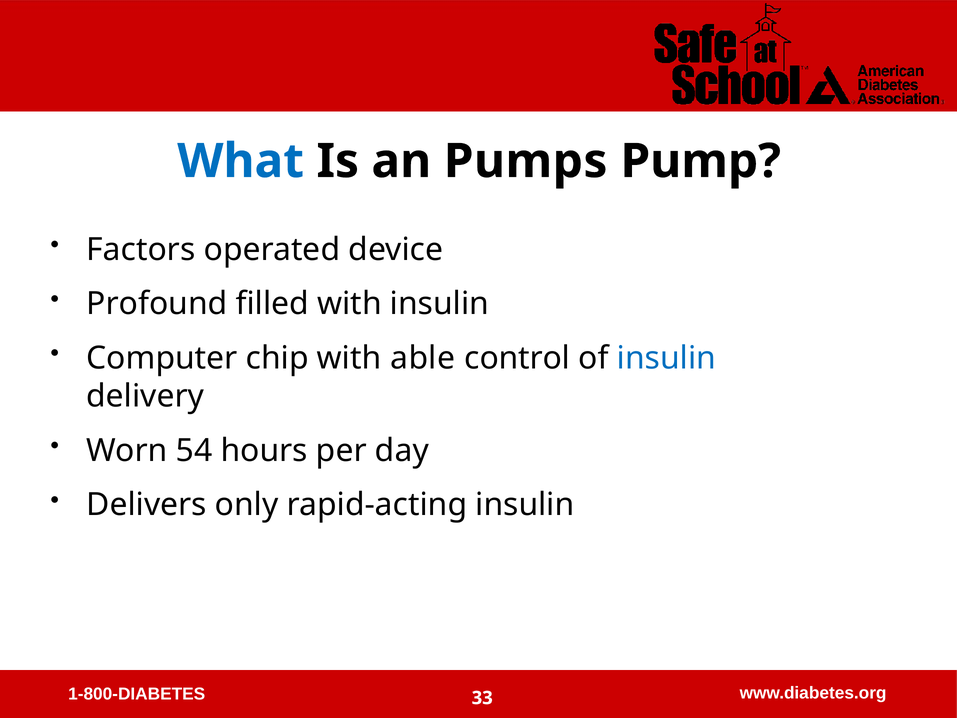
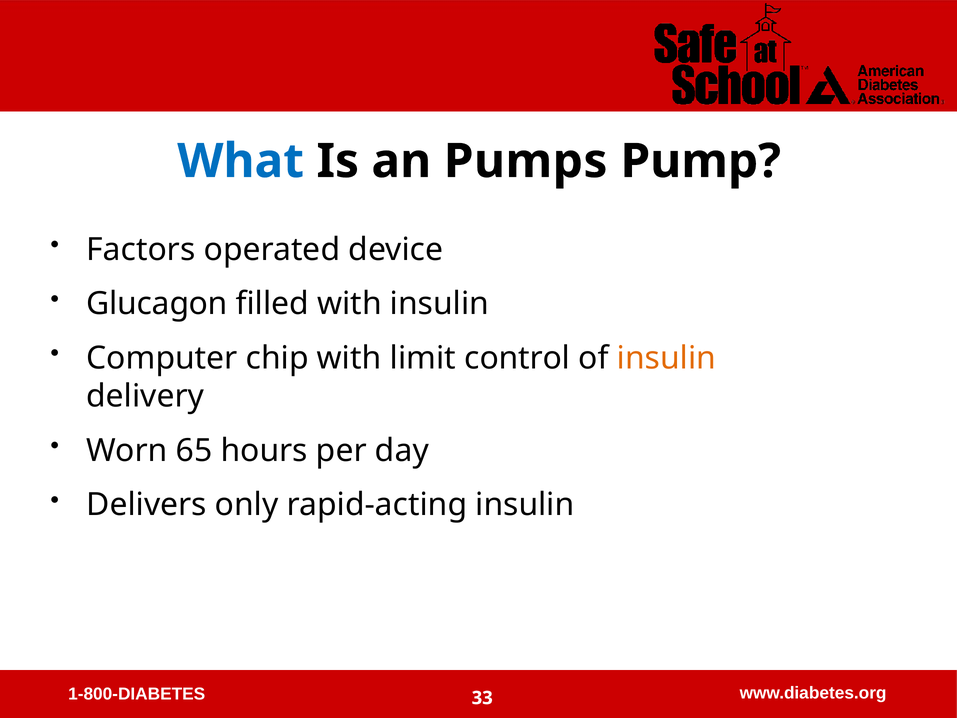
Profound: Profound -> Glucagon (157, 304)
able: able -> limit (423, 358)
insulin colour: blue -> orange (666, 358)
54: 54 -> 65 (194, 450)
